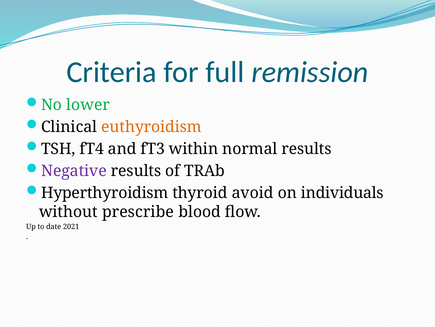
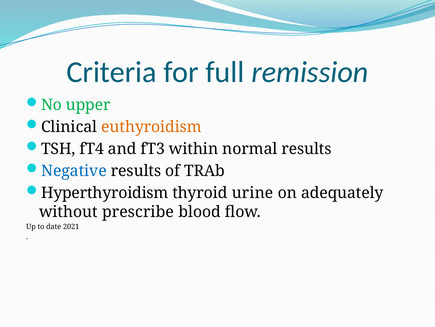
lower: lower -> upper (88, 105)
Negative colour: purple -> blue (74, 171)
avoid: avoid -> urine (253, 193)
individuals: individuals -> adequately (342, 193)
